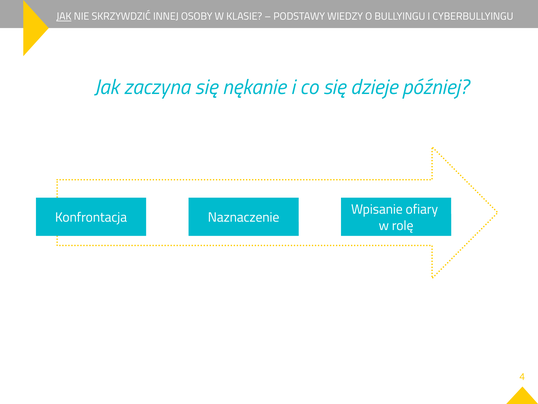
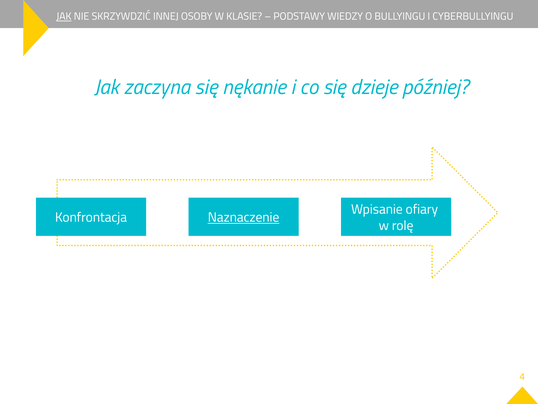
Naznaczenie underline: none -> present (244, 217)
